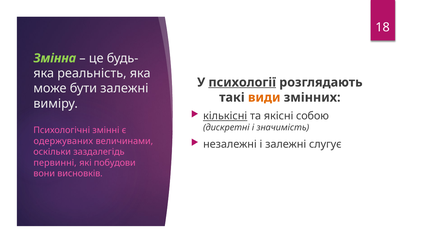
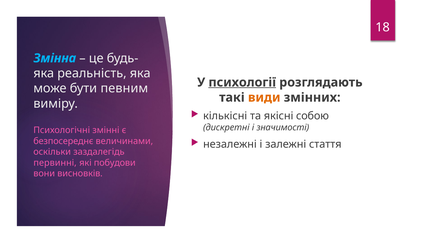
Змінна colour: light green -> light blue (55, 58)
бути залежні: залежні -> певним (124, 89)
кількісні underline: present -> none (225, 116)
значимість: значимість -> значимості (283, 128)
одержуваних: одержуваних -> безпосереднє (63, 141)
слугує: слугує -> стаття (325, 144)
